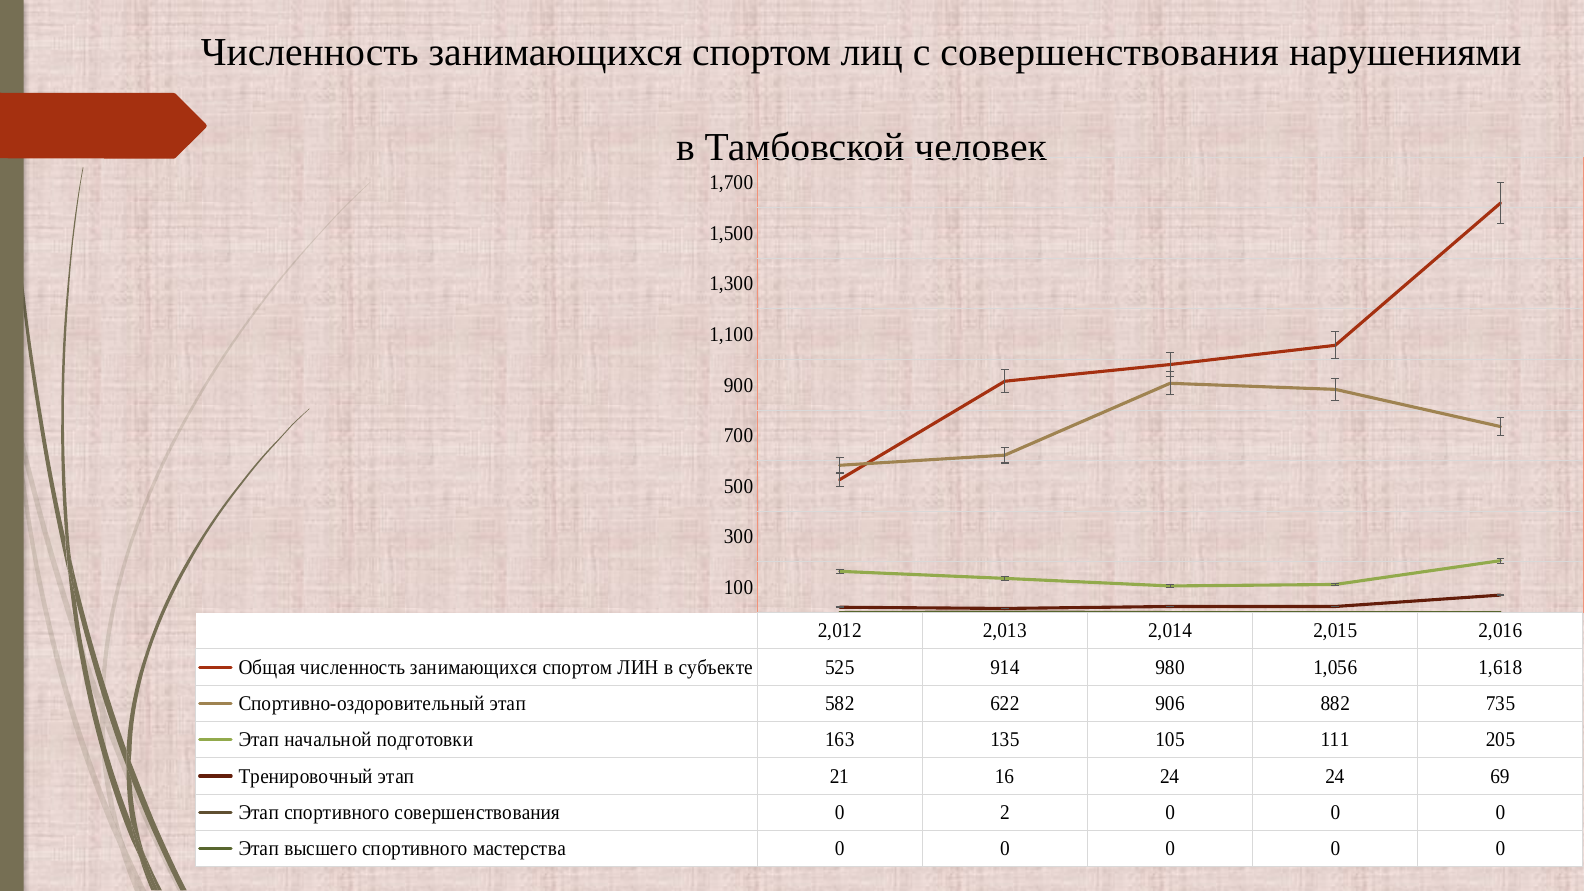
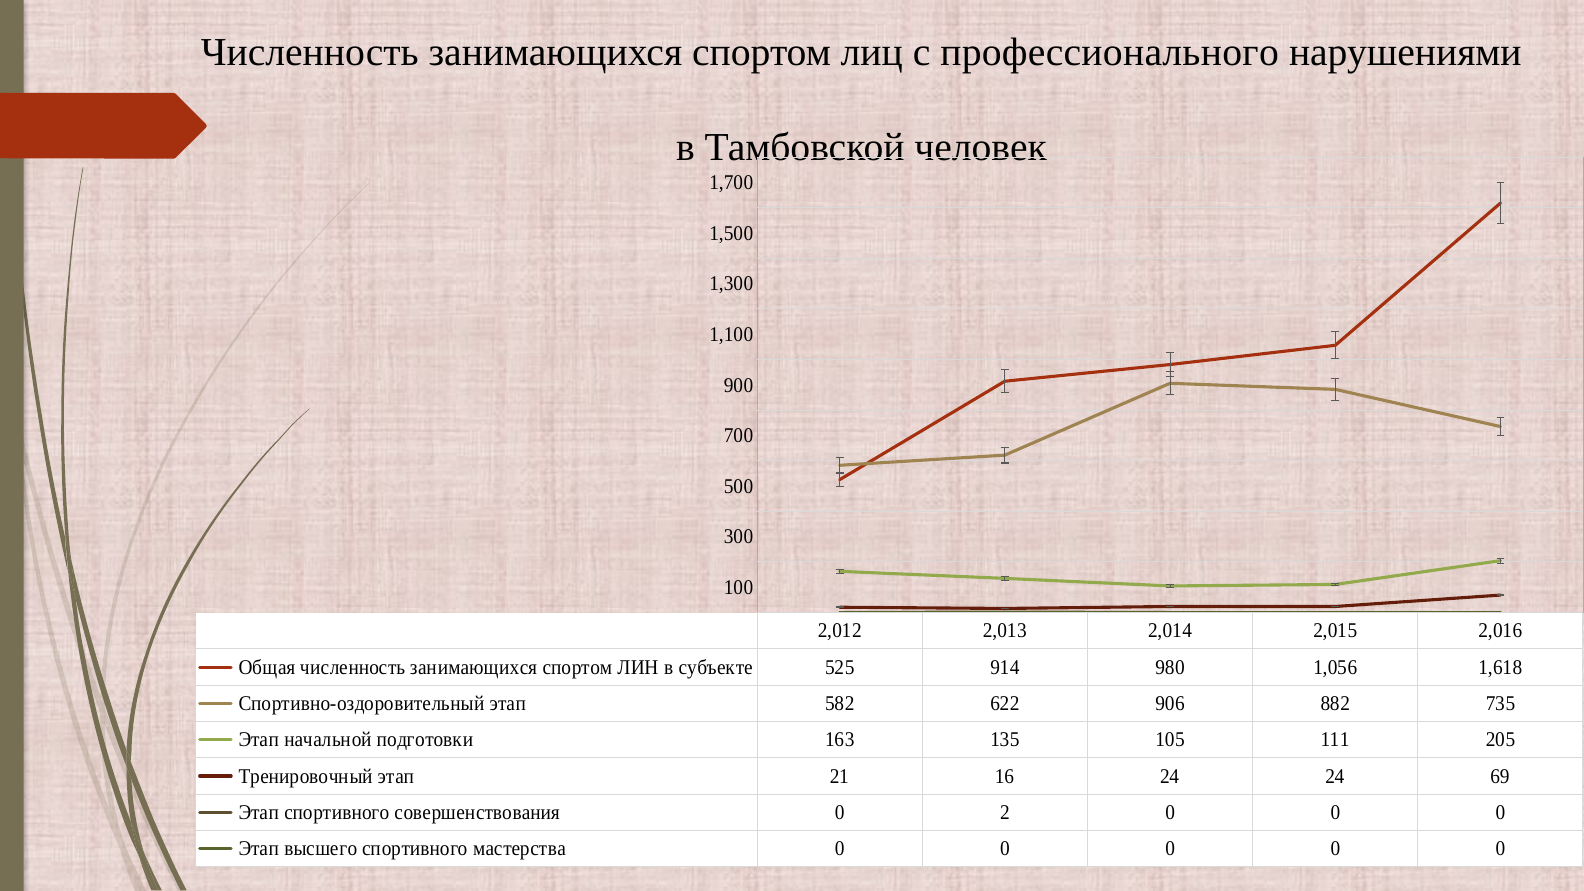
с совершенствования: совершенствования -> профессионального (1110, 52)
